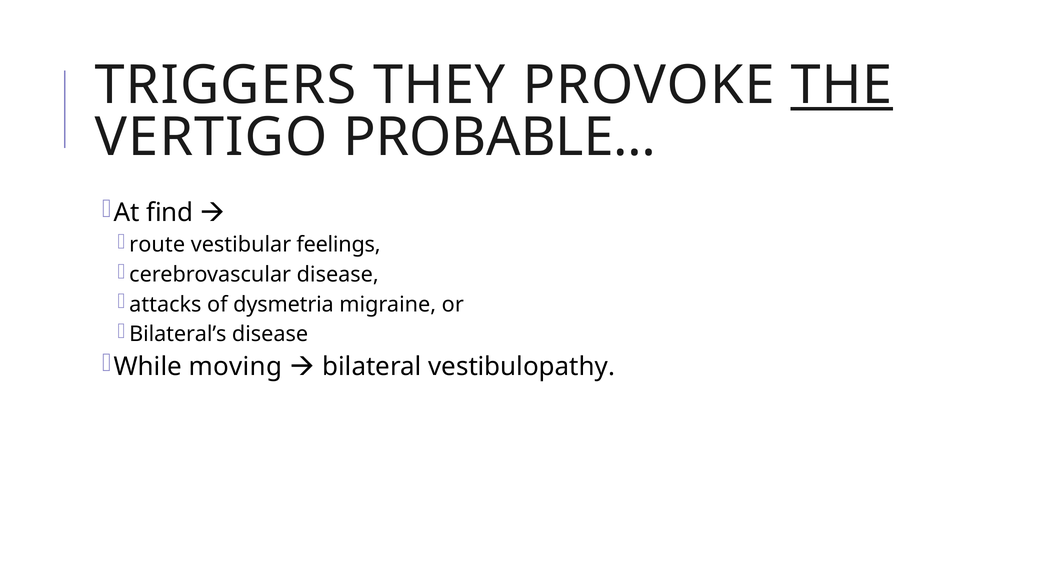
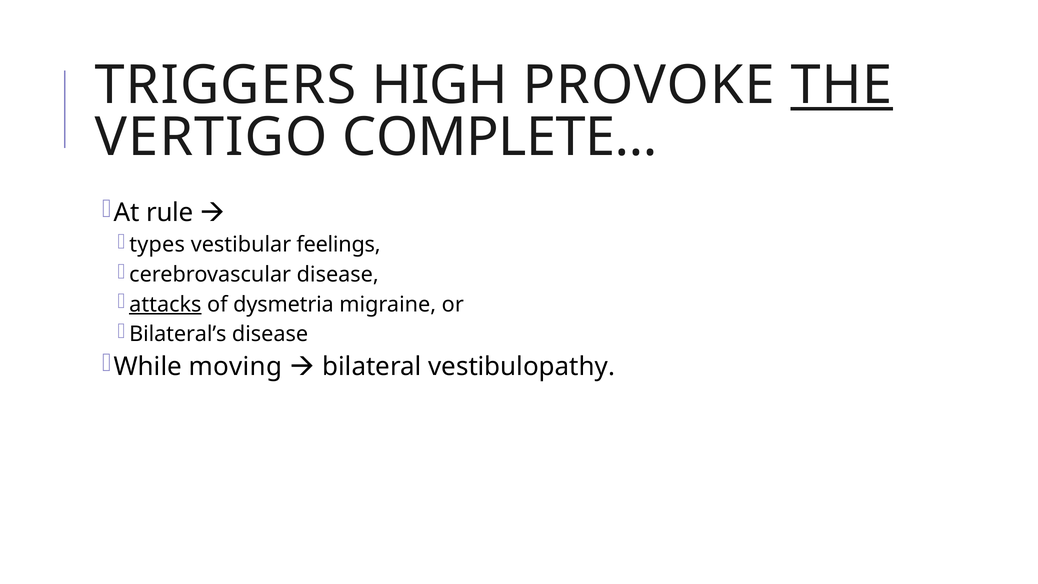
THEY: THEY -> HIGH (440, 85)
PROBABLE…: PROBABLE… -> COMPLETE… (500, 137)
find: find -> rule (170, 212)
route: route -> types (157, 245)
attacks underline: none -> present (165, 304)
